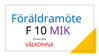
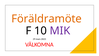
Föräldramöte colour: blue -> orange (46, 19)
